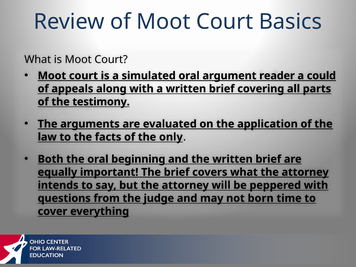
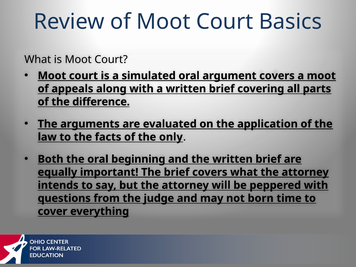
argument reader: reader -> covers (277, 76)
a could: could -> moot (321, 76)
testimony: testimony -> difference (101, 102)
